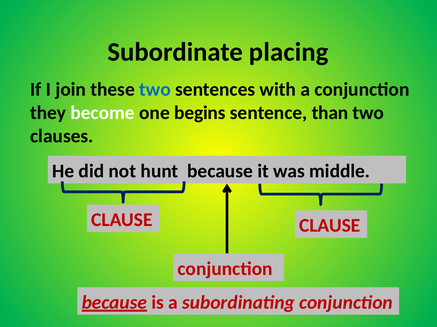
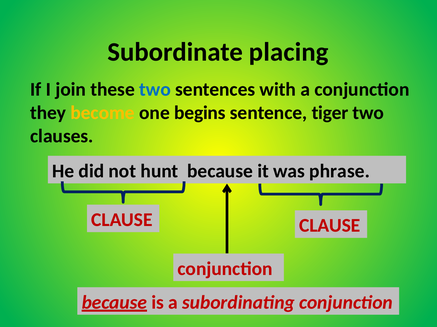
become colour: white -> yellow (103, 113)
than: than -> tiger (330, 113)
middle: middle -> phrase (340, 171)
